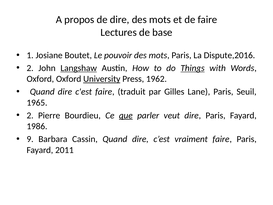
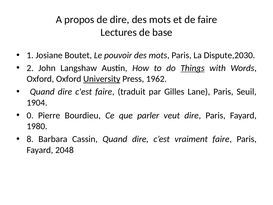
Dispute,2016: Dispute,2016 -> Dispute,2030 (229, 55)
Langshaw underline: present -> none (79, 68)
1965: 1965 -> 1904 (37, 103)
2: 2 -> 0 (30, 115)
que underline: present -> none (126, 115)
1986: 1986 -> 1980 (37, 126)
9: 9 -> 8 (30, 139)
2011: 2011 -> 2048 (64, 150)
